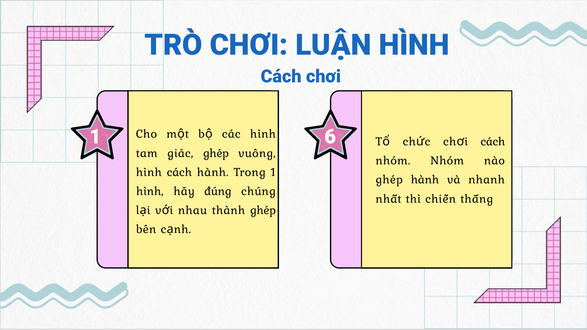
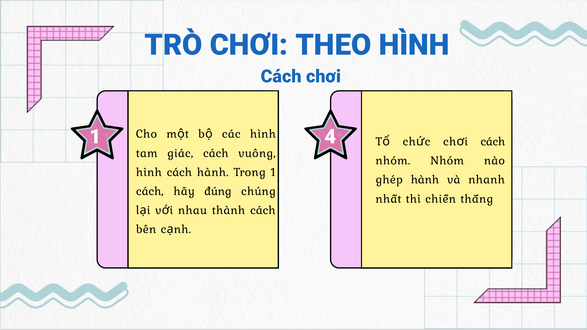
LUẬN: LUẬN -> THEO (333, 45)
6: 6 -> 4 (330, 137)
giác ghép: ghép -> cách (216, 153)
hình: hình -> cách (150, 191)
thành ghép: ghép -> cách (263, 210)
